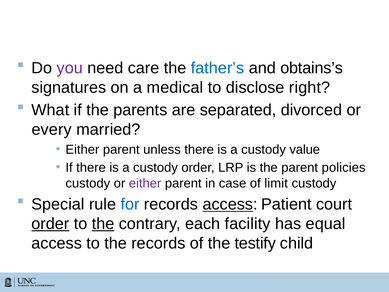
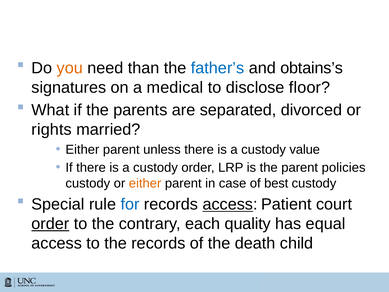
you colour: purple -> orange (70, 68)
care: care -> than (144, 68)
right: right -> floor (310, 87)
every: every -> rights (52, 130)
either colour: purple -> orange (145, 183)
limit: limit -> best (276, 183)
the underline: present -> none (103, 224)
facility: facility -> quality (248, 224)
testify: testify -> death (255, 243)
